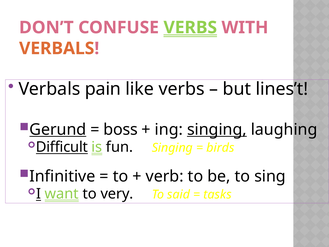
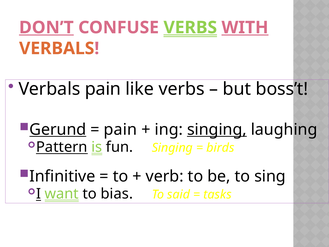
DON’T underline: none -> present (46, 28)
WITH underline: none -> present (245, 28)
lines’t: lines’t -> boss’t (282, 89)
boss: boss -> pain (120, 129)
Difficult: Difficult -> Pattern (62, 147)
very: very -> bias (117, 194)
